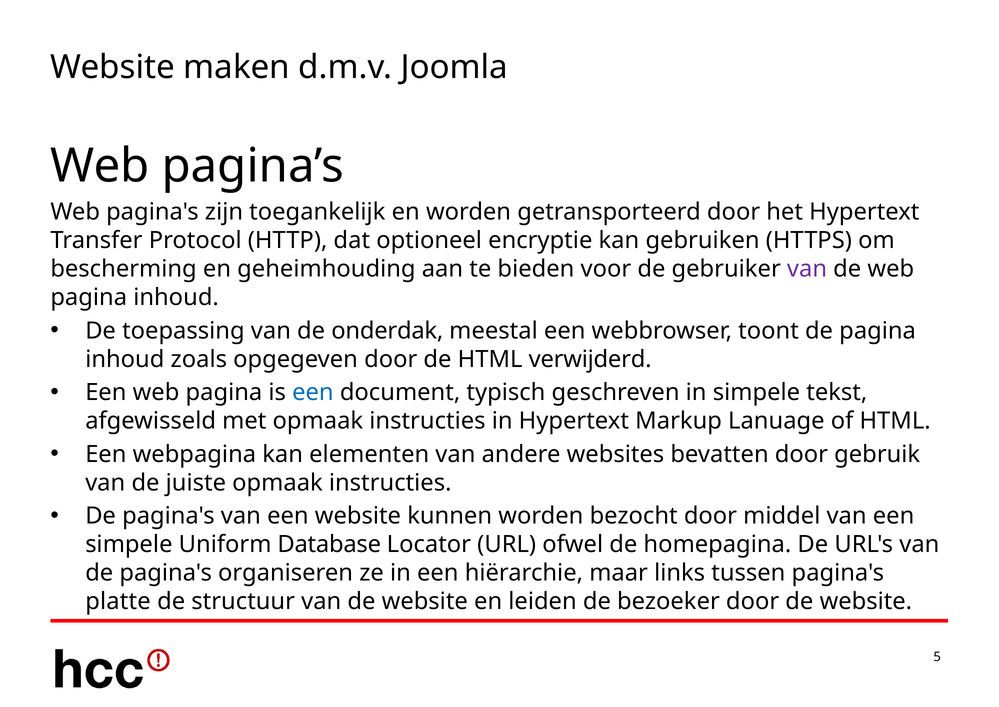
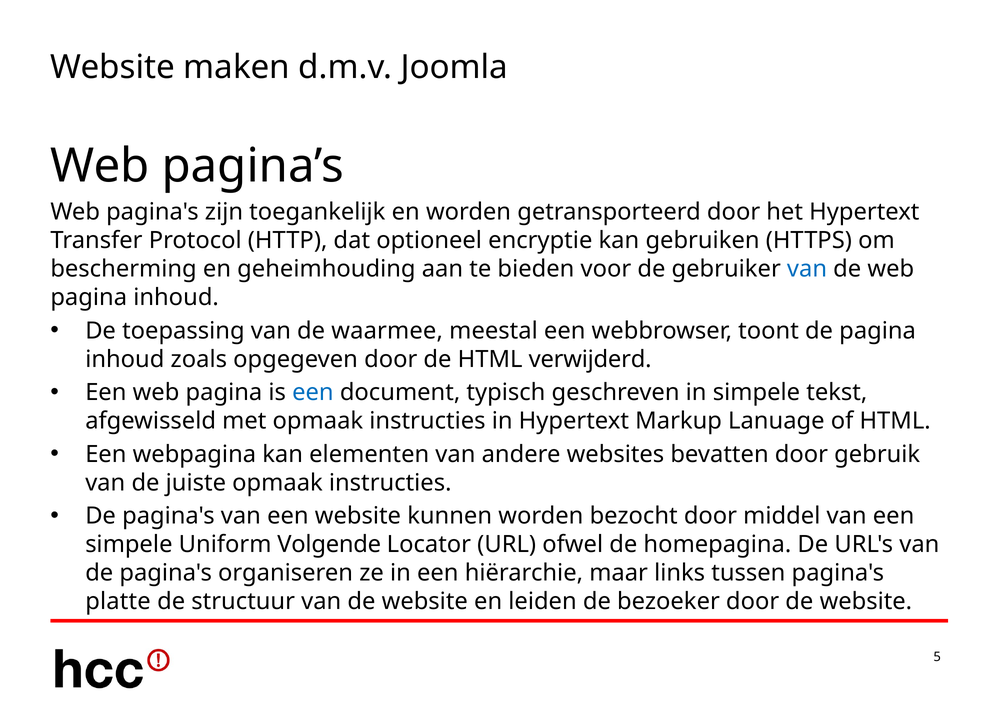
van colour: purple -> blue (807, 269)
onderdak: onderdak -> waarmee (387, 331)
Database: Database -> Volgende (329, 544)
